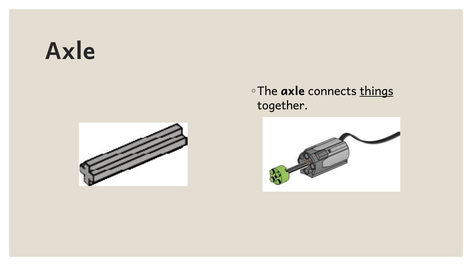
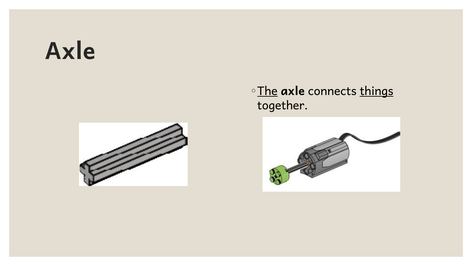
The underline: none -> present (267, 91)
